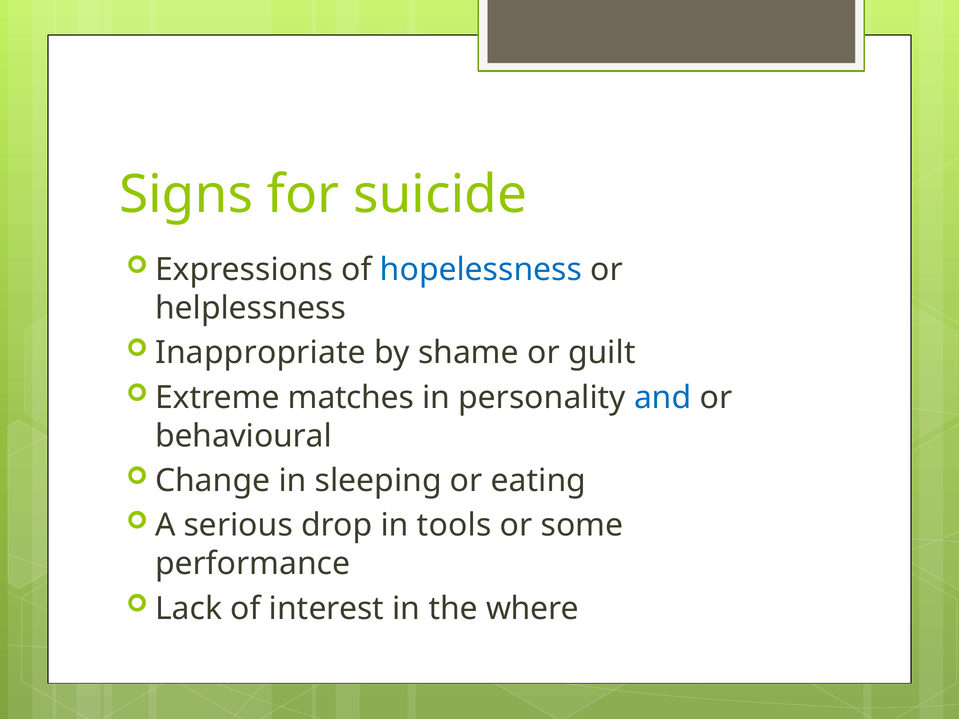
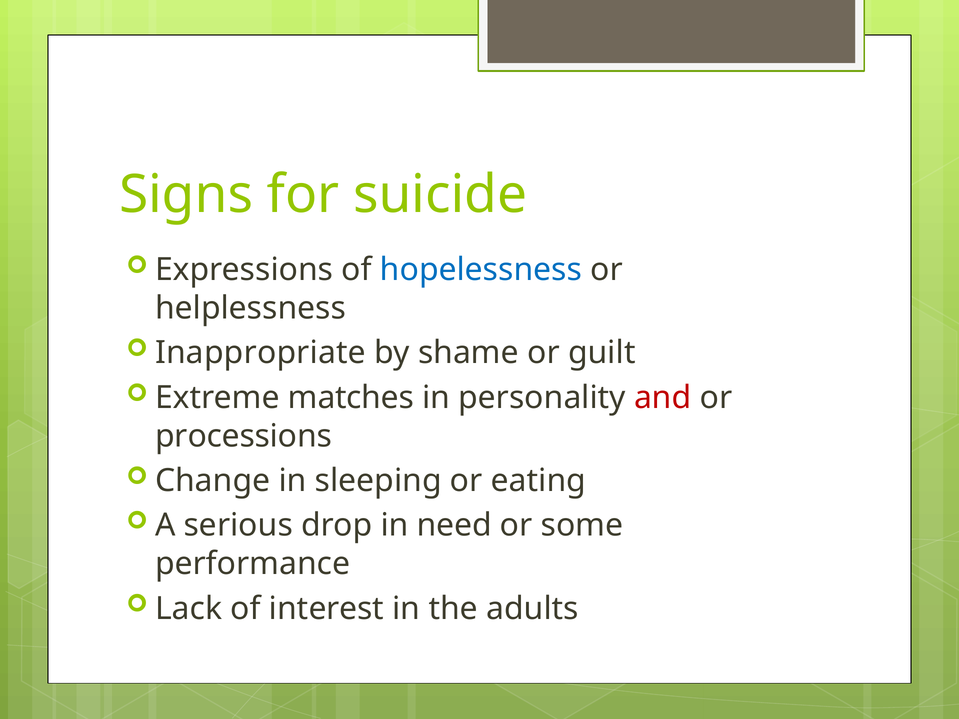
and colour: blue -> red (663, 398)
behavioural: behavioural -> processions (243, 436)
tools: tools -> need (454, 526)
where: where -> adults (532, 609)
